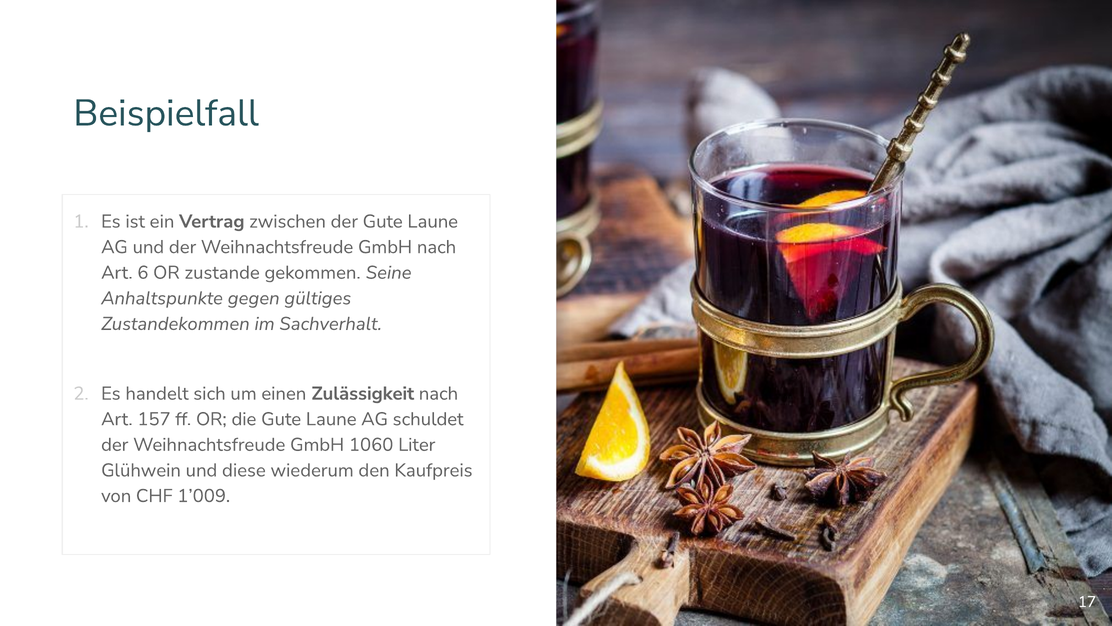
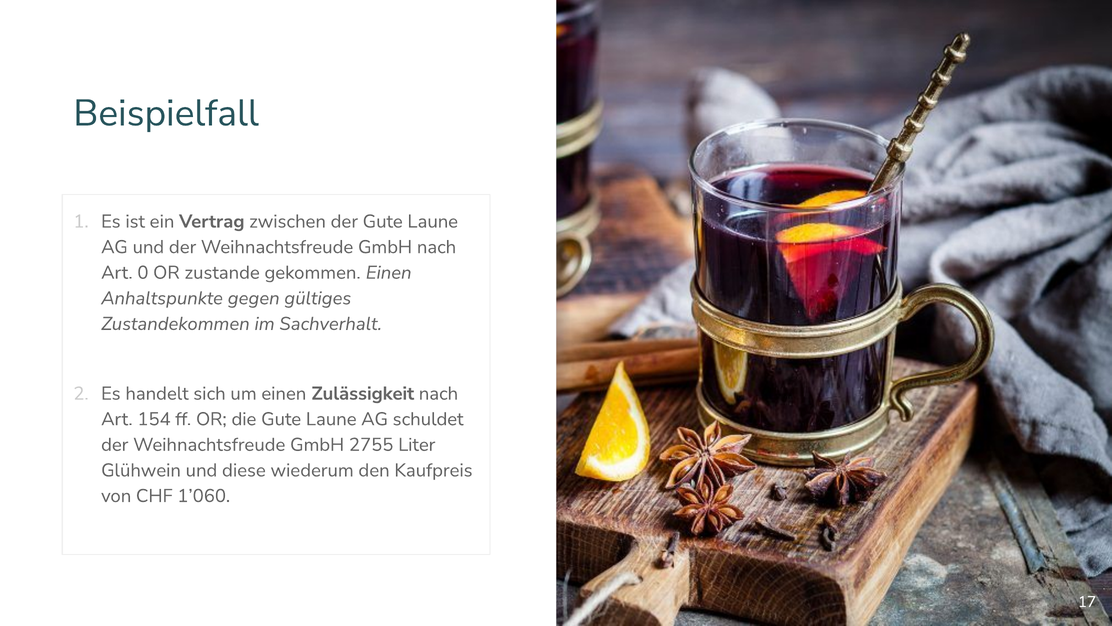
6: 6 -> 0 (143, 272)
gekommen Seine: Seine -> Einen (389, 272)
157: 157 -> 154 (154, 419)
1060: 1060 -> 2755 (371, 444)
1’009: 1’009 -> 1’060 (204, 496)
